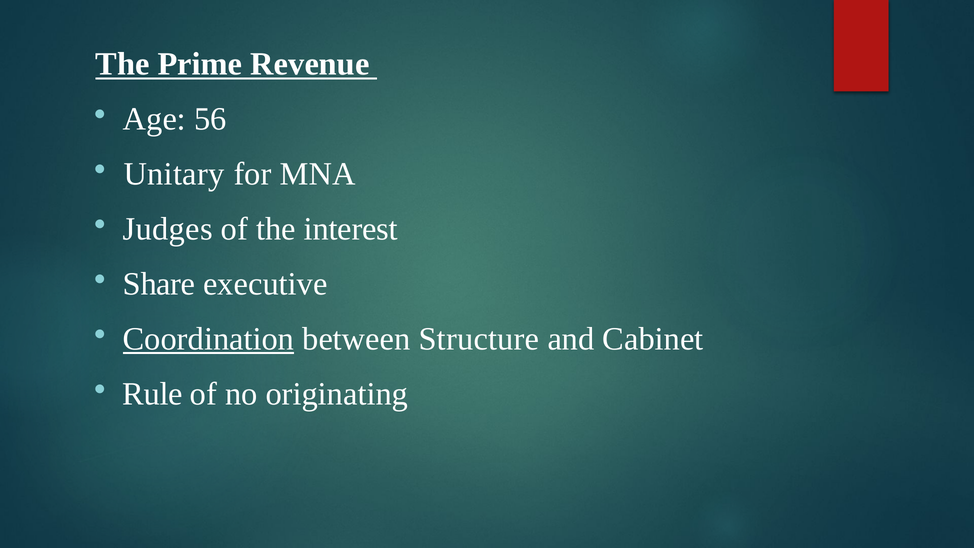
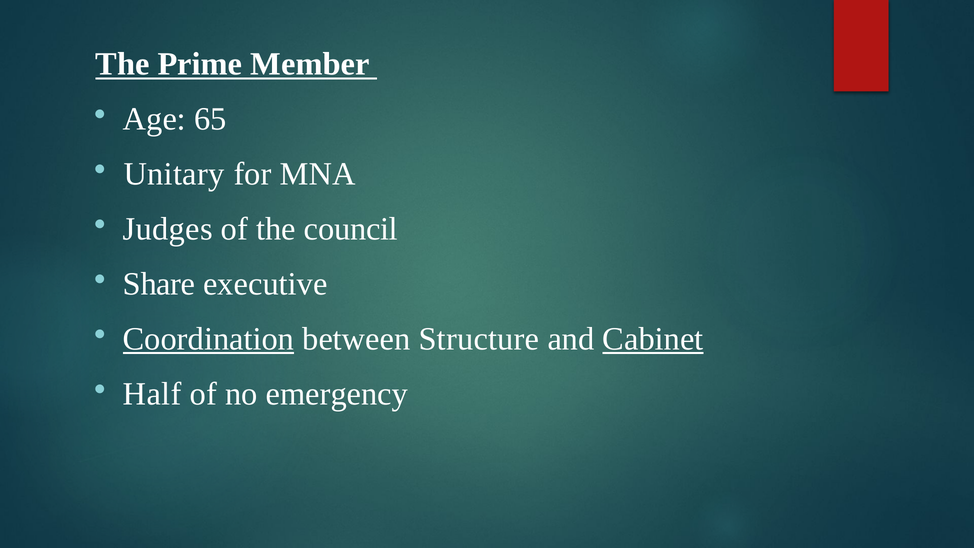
Revenue: Revenue -> Member (310, 64)
56: 56 -> 65 (210, 119)
interest: interest -> council (351, 229)
Cabinet underline: none -> present (653, 339)
Rule: Rule -> Half (152, 394)
originating: originating -> emergency (337, 394)
